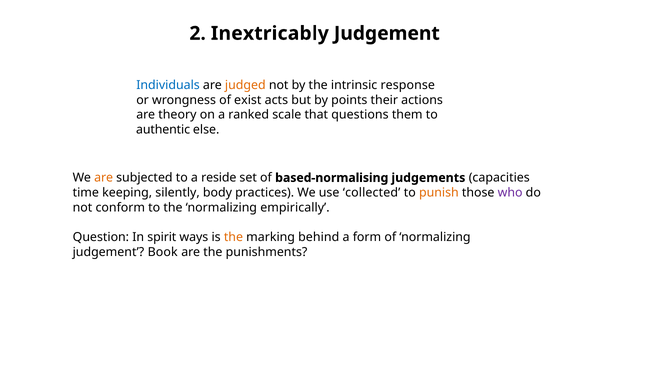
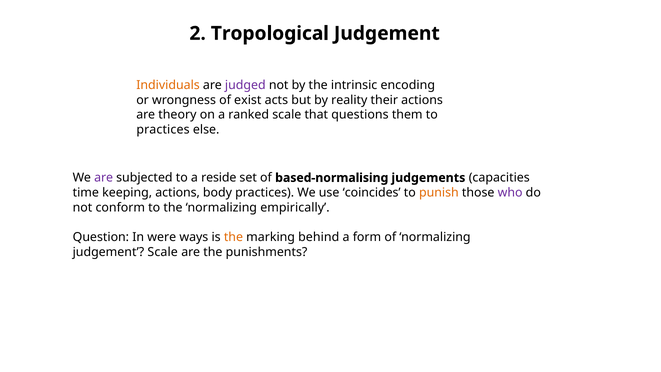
Inextricably: Inextricably -> Tropological (270, 33)
Individuals colour: blue -> orange (168, 85)
judged colour: orange -> purple (245, 85)
response: response -> encoding (408, 85)
points: points -> reality (349, 100)
authentic: authentic -> practices (163, 130)
are colour: orange -> purple (104, 178)
keeping silently: silently -> actions (178, 193)
collected: collected -> coincides (372, 193)
spirit: spirit -> were (162, 237)
judgement Book: Book -> Scale (163, 252)
